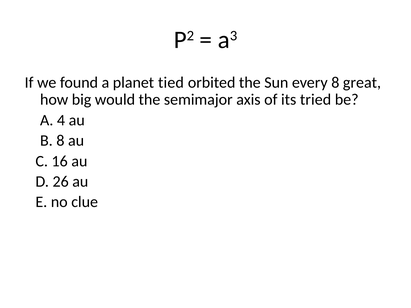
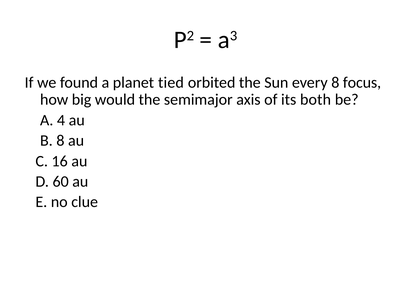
great: great -> focus (362, 83)
tried: tried -> both (316, 100)
26: 26 -> 60 (61, 182)
